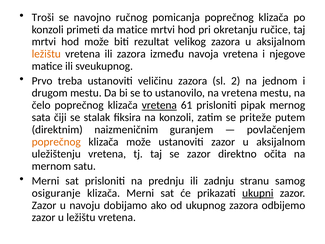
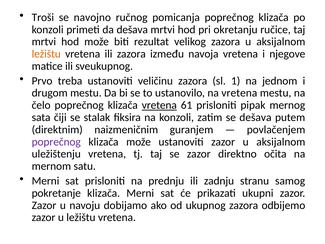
da matice: matice -> dešava (132, 29)
2: 2 -> 1 (236, 81)
se priteže: priteže -> dešava (255, 117)
poprečnog colour: orange -> purple (56, 142)
osiguranje: osiguranje -> pokretanje (56, 193)
ukupni underline: present -> none (258, 193)
